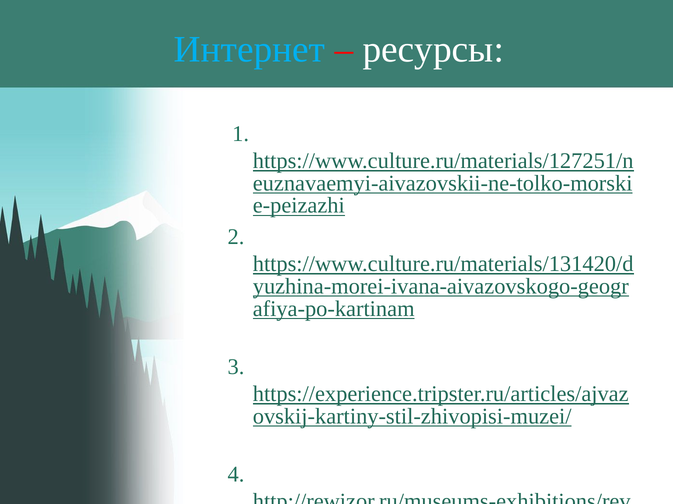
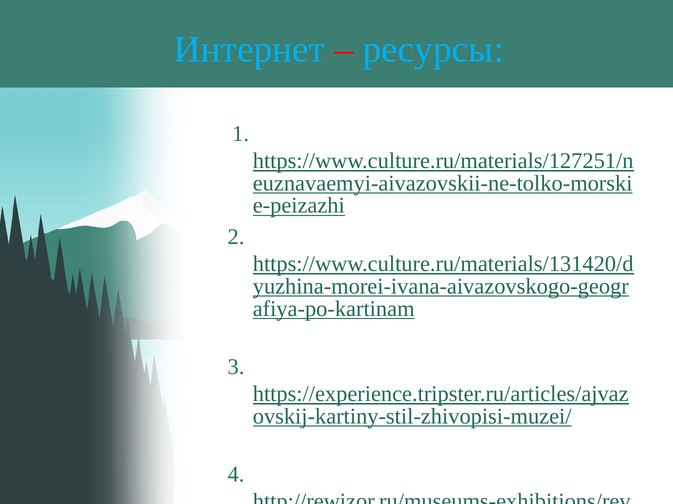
ресурсы colour: white -> light blue (433, 49)
